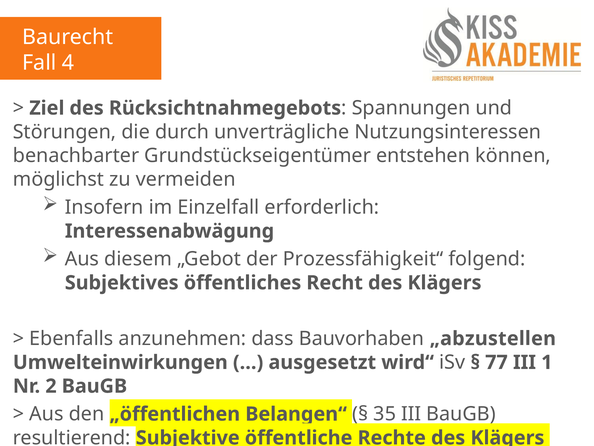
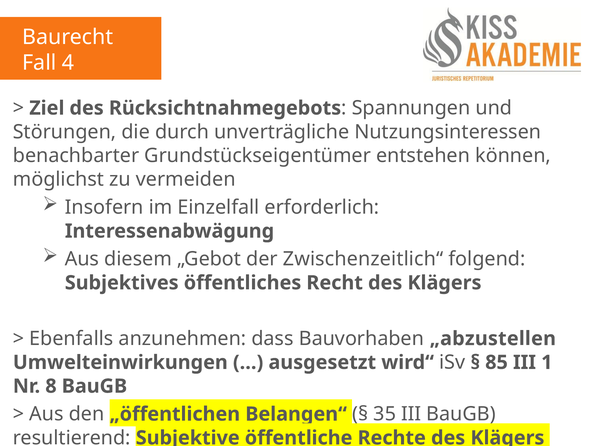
Prozessfähigkeit“: Prozessfähigkeit“ -> Zwischenzeitlich“ (363, 259)
77: 77 -> 85 (497, 362)
2: 2 -> 8 (51, 386)
